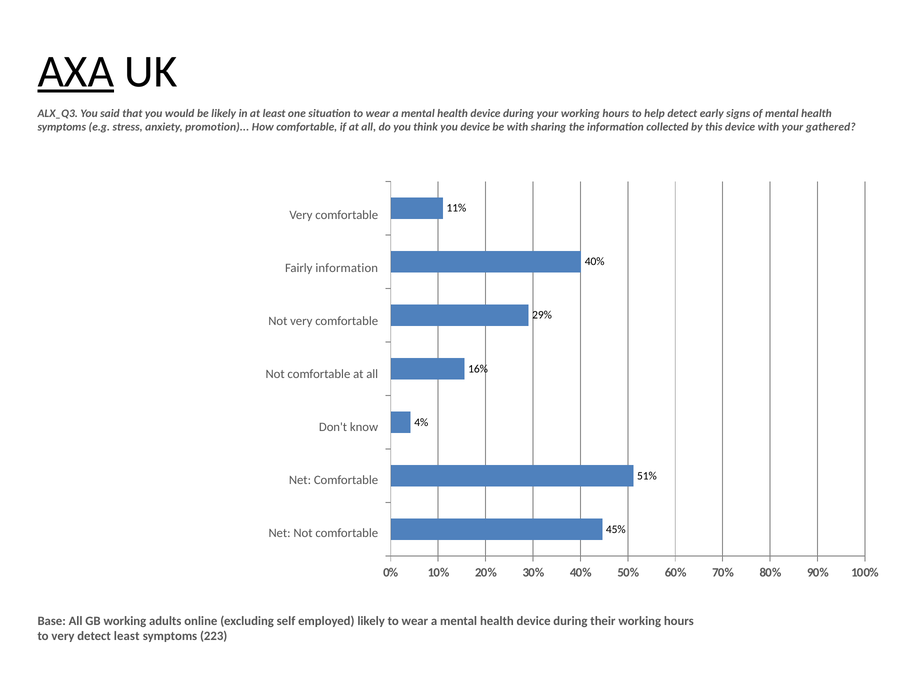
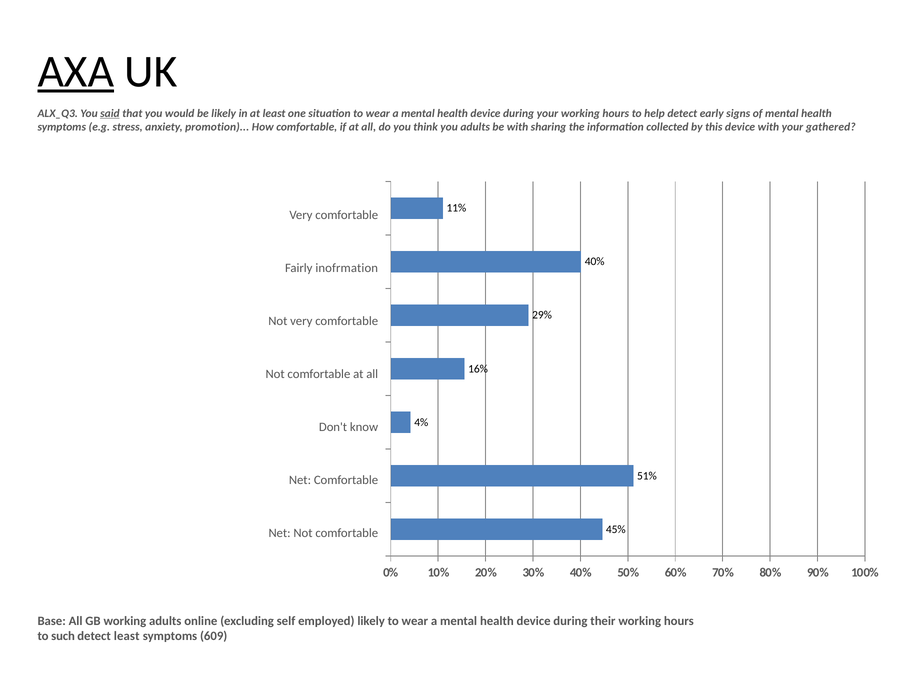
said underline: none -> present (110, 113)
you device: device -> adults (475, 127)
Fairly information: information -> inofrmation (347, 268)
to very: very -> such (63, 637)
223: 223 -> 609 (214, 637)
